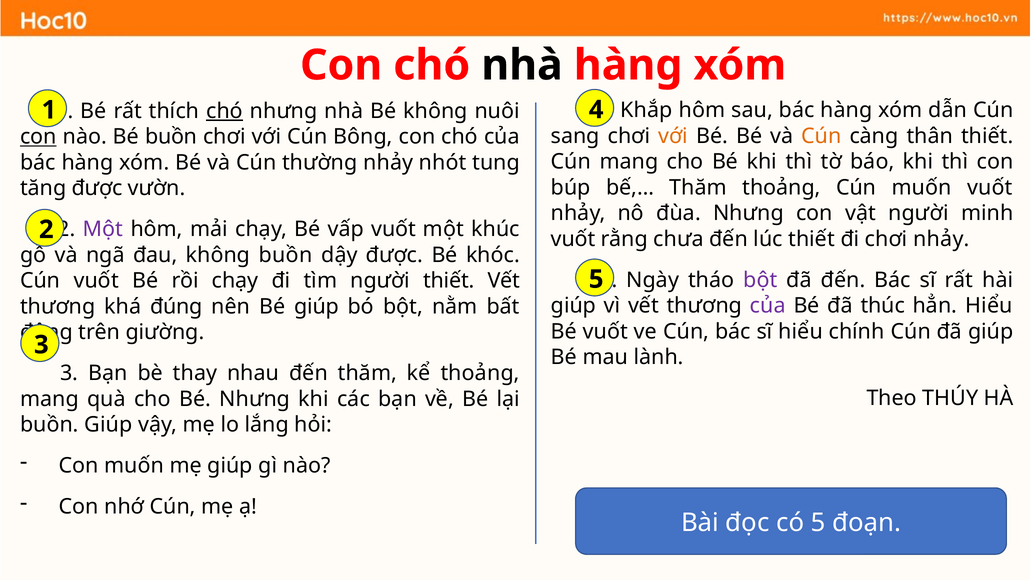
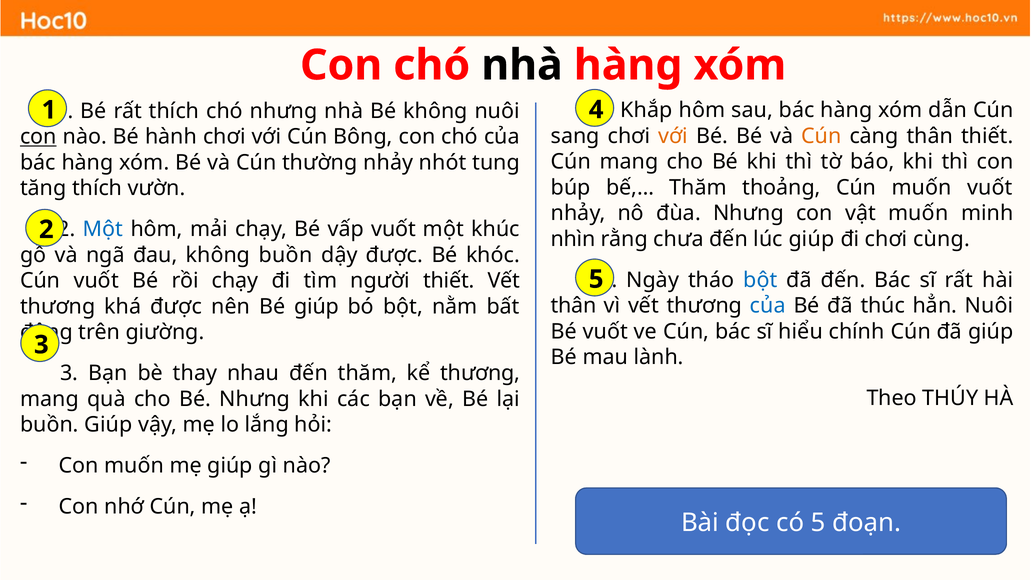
chó underline: present -> none (225, 111)
Bé buồn: buồn -> hành (171, 137)
tăng được: được -> thích (97, 188)
vật người: người -> muốn (918, 213)
Một colour: purple -> blue (103, 229)
vuốt: vuốt -> nhìn (573, 239)
lúc thiết: thiết -> giúp (811, 239)
chơi nhảy: nhảy -> cùng (941, 239)
bột colour: purple -> blue (760, 280)
giúp: giúp -> thân (574, 306)
của colour: purple -> blue (768, 306)
hẳn Hiểu: Hiểu -> Nuôi (989, 306)
khá đúng: đúng -> được (176, 307)
kể thoảng: thoảng -> thương (480, 373)
